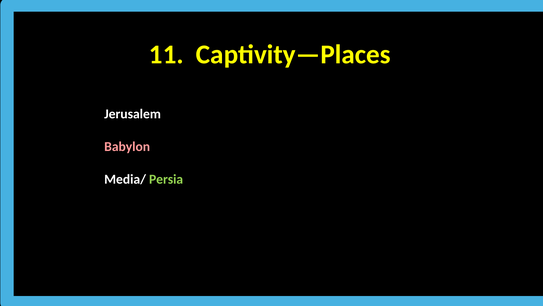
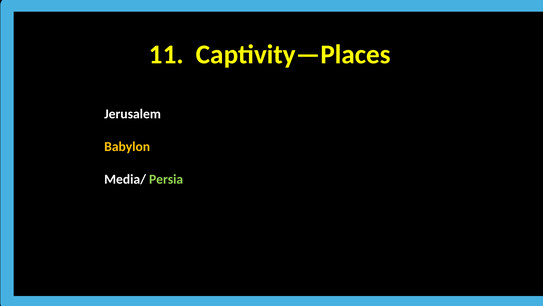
Babylon colour: pink -> yellow (127, 146)
